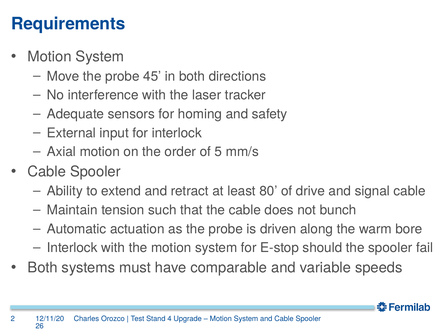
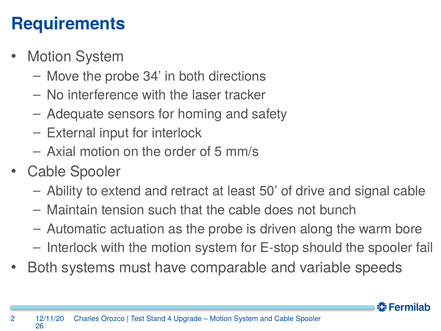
45: 45 -> 34 (152, 76)
80: 80 -> 50 (268, 191)
